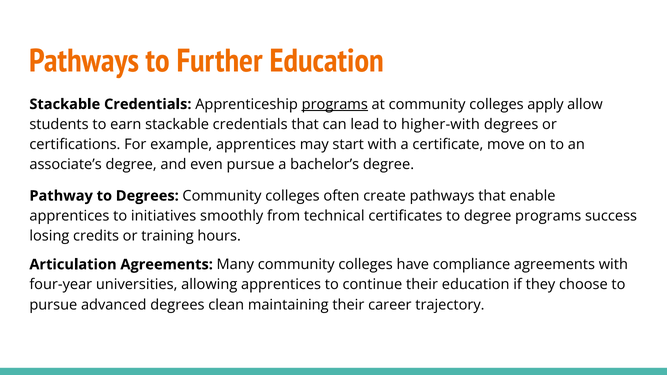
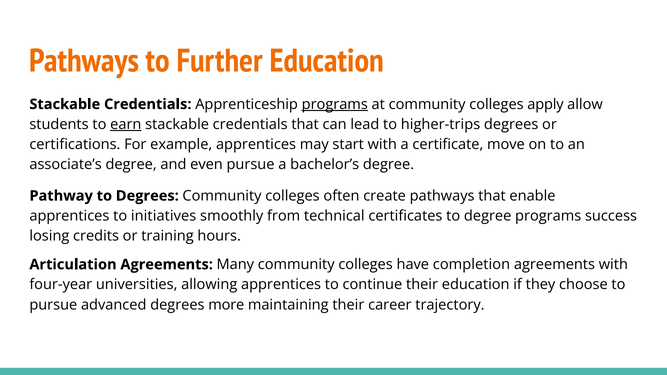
earn underline: none -> present (126, 124)
higher-with: higher-with -> higher-trips (441, 124)
compliance: compliance -> completion (471, 265)
clean: clean -> more (226, 305)
